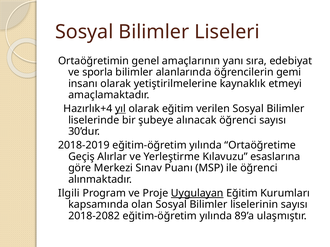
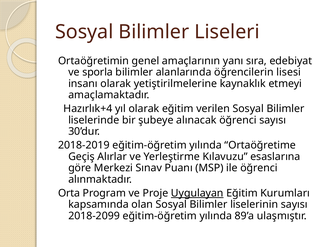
gemi: gemi -> lisesi (289, 72)
yıl underline: present -> none (120, 109)
Ilgili: Ilgili -> Orta (69, 194)
2018-2082: 2018-2082 -> 2018-2099 (94, 216)
